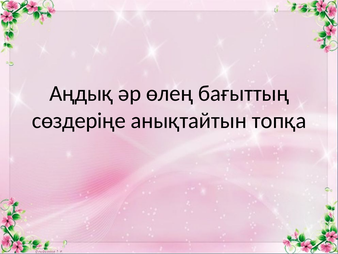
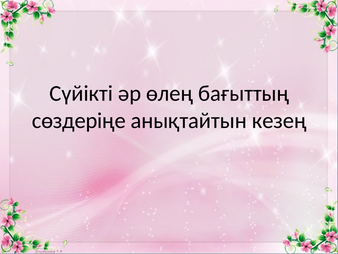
Аңдық: Аңдық -> Сүйікті (81, 93)
топқа: топқа -> кезең (279, 120)
